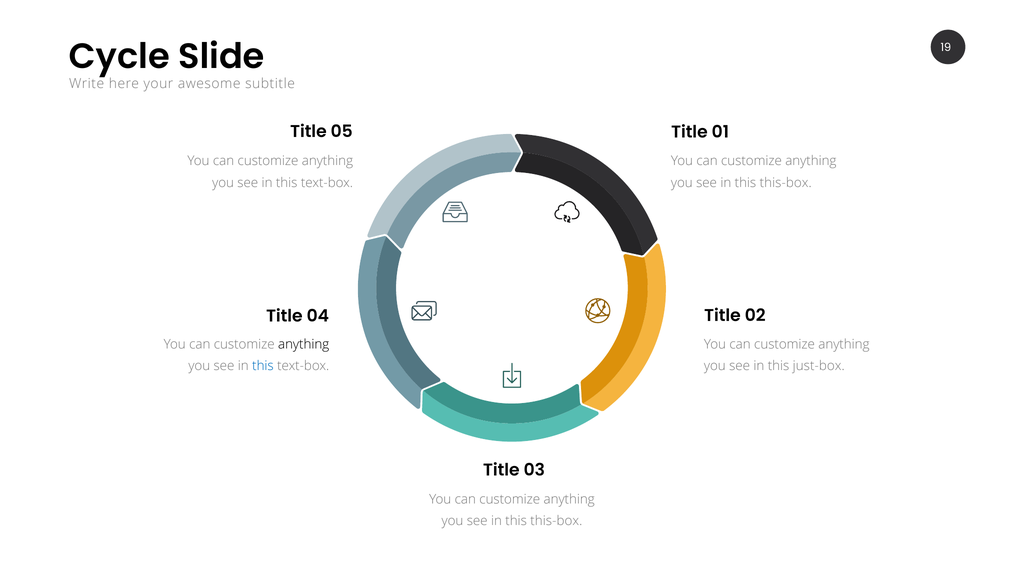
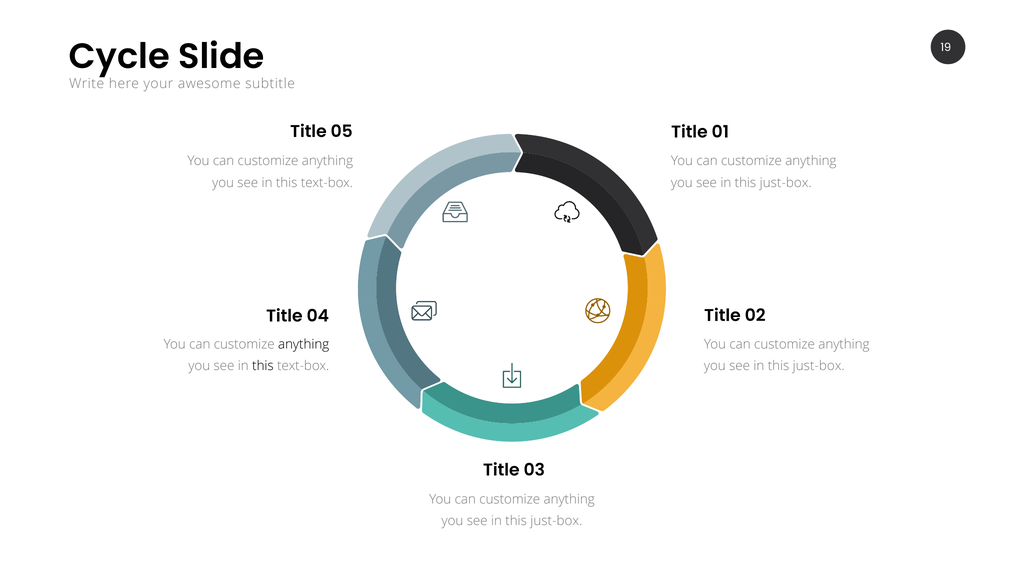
this-box: this-box -> just-box (786, 183)
this colour: blue -> black (263, 366)
this-box: this-box -> just-box (556, 521)
